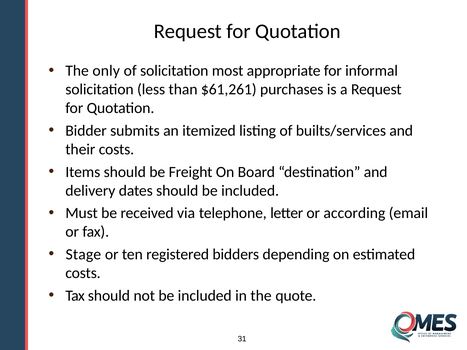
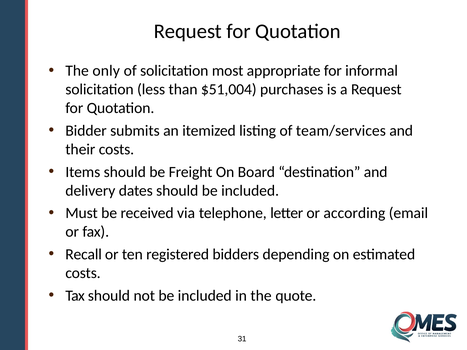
$61,261: $61,261 -> $51,004 (229, 90)
builts/services: builts/services -> team/services (341, 131)
Stage: Stage -> Recall (84, 255)
